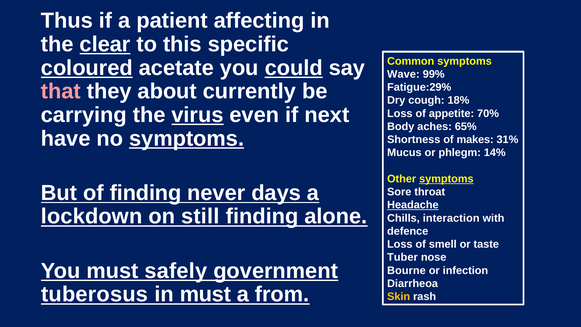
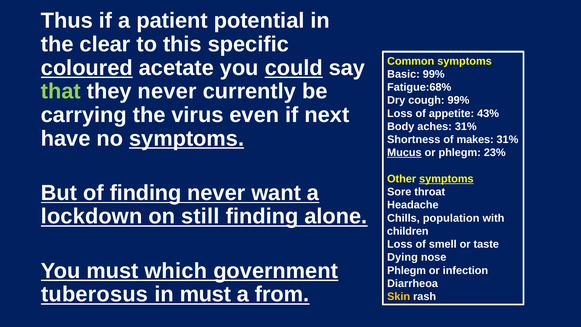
affecting: affecting -> potential (259, 21)
clear underline: present -> none (105, 44)
Wave: Wave -> Basic (403, 74)
that colour: pink -> light green (61, 91)
they about: about -> never (167, 91)
Fatigue:29%: Fatigue:29% -> Fatigue:68% (419, 87)
cough 18%: 18% -> 99% (458, 100)
virus underline: present -> none (198, 115)
70%: 70% -> 43% (488, 113)
aches 65%: 65% -> 31% (466, 126)
Mucus underline: none -> present (404, 153)
14%: 14% -> 23% (495, 153)
days: days -> want (276, 193)
Headache underline: present -> none (413, 205)
interaction: interaction -> population (451, 218)
defence: defence -> children (408, 231)
Tuber: Tuber -> Dying (402, 257)
safely: safely -> which (176, 271)
Bourne: Bourne -> Phlegm (407, 270)
